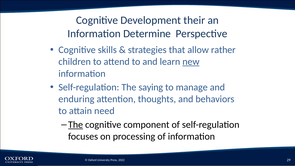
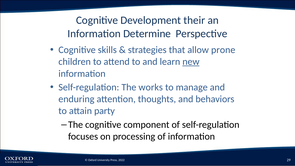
rather: rather -> prone (223, 50)
saying: saying -> works (151, 87)
need: need -> party (104, 111)
The underline: present -> none (76, 125)
